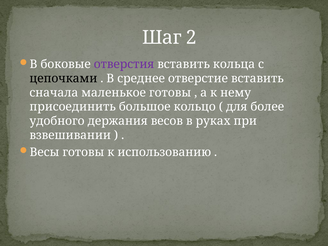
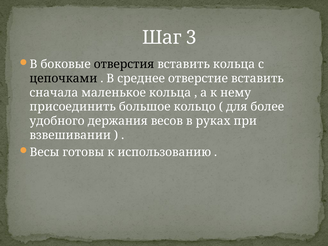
2: 2 -> 3 (191, 37)
отверстия colour: purple -> black (124, 64)
маленькое готовы: готовы -> кольца (170, 93)
